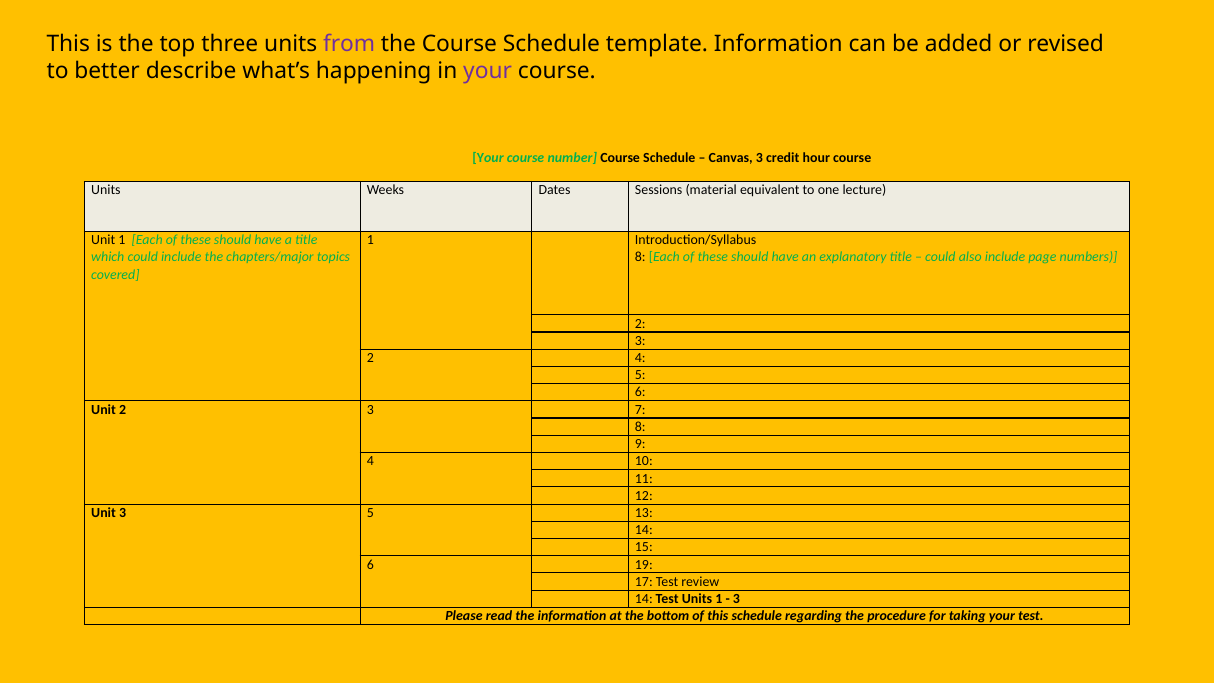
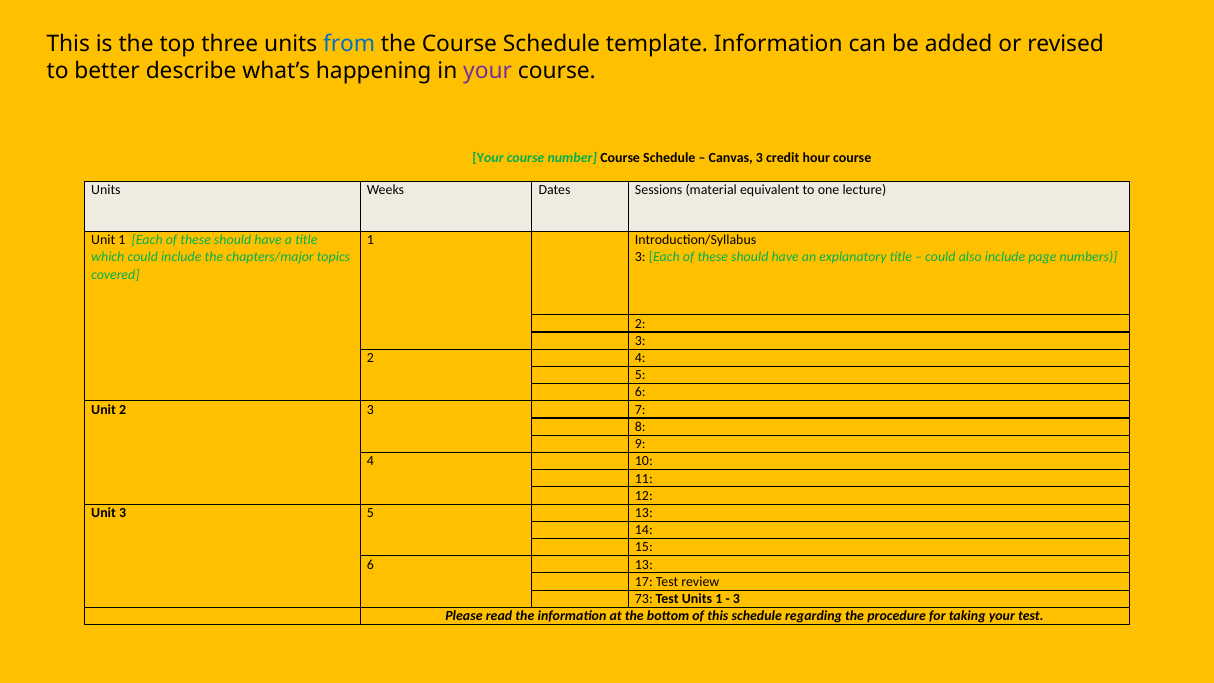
from colour: purple -> blue (349, 44)
8: 8 -> 3 (640, 257)
6 19: 19 -> 13 (644, 564)
14: 14 -> 73 (644, 599)
